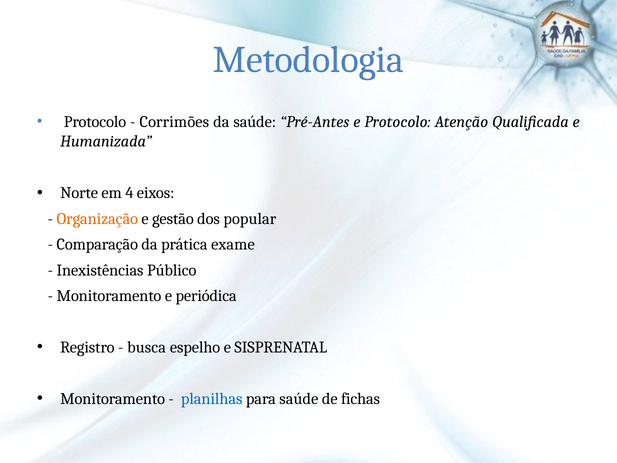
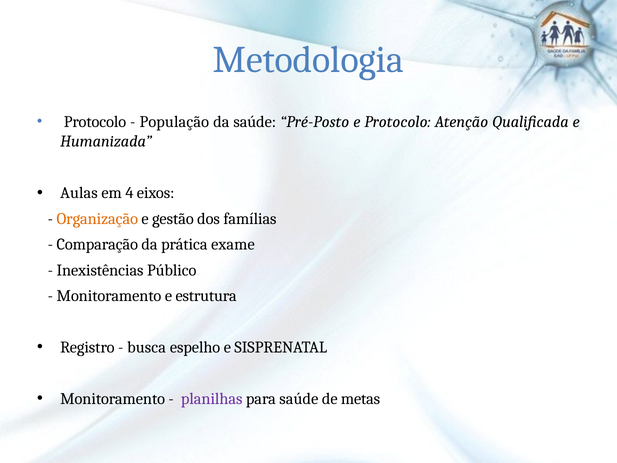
Corrimões: Corrimões -> População (174, 122)
Pré-Antes: Pré-Antes -> Pré-Posto (315, 122)
Norte: Norte -> Aulas (79, 193)
popular: popular -> famílias (250, 219)
periódica: periódica -> estrutura (206, 296)
planilhas colour: blue -> purple (212, 398)
fichas: fichas -> metas (361, 398)
